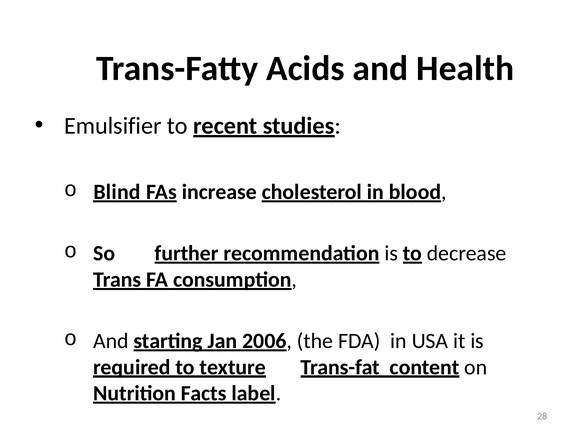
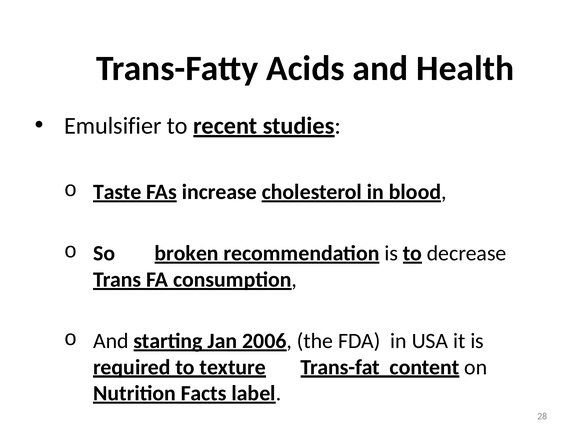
Blind: Blind -> Taste (117, 192)
further: further -> broken (187, 254)
